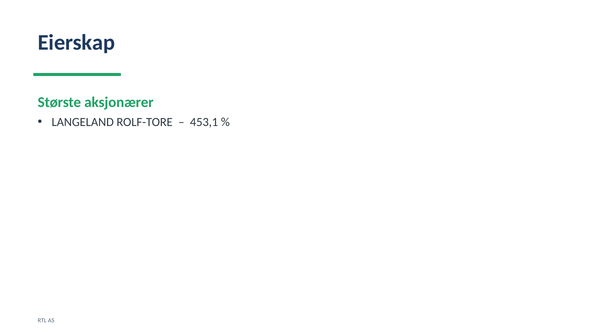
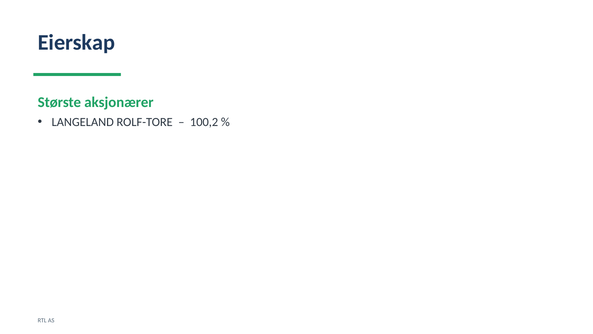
453,1: 453,1 -> 100,2 (204, 122)
